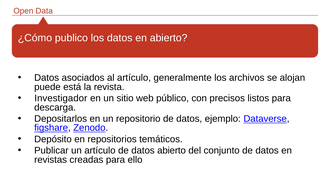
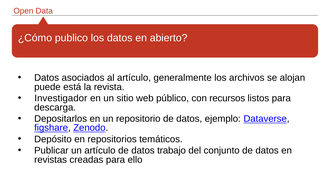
precisos: precisos -> recursos (227, 98)
datos abierto: abierto -> trabajo (172, 151)
